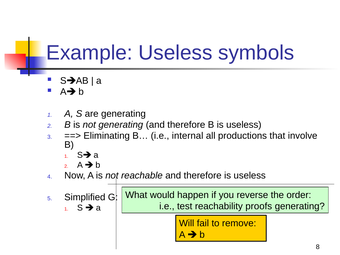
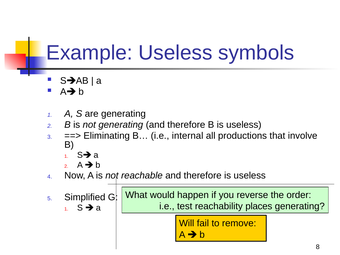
proofs: proofs -> places (259, 206)
